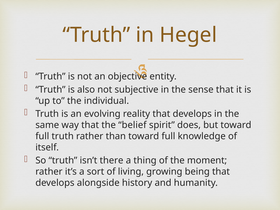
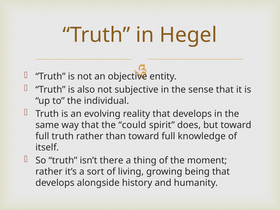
belief: belief -> could (132, 125)
